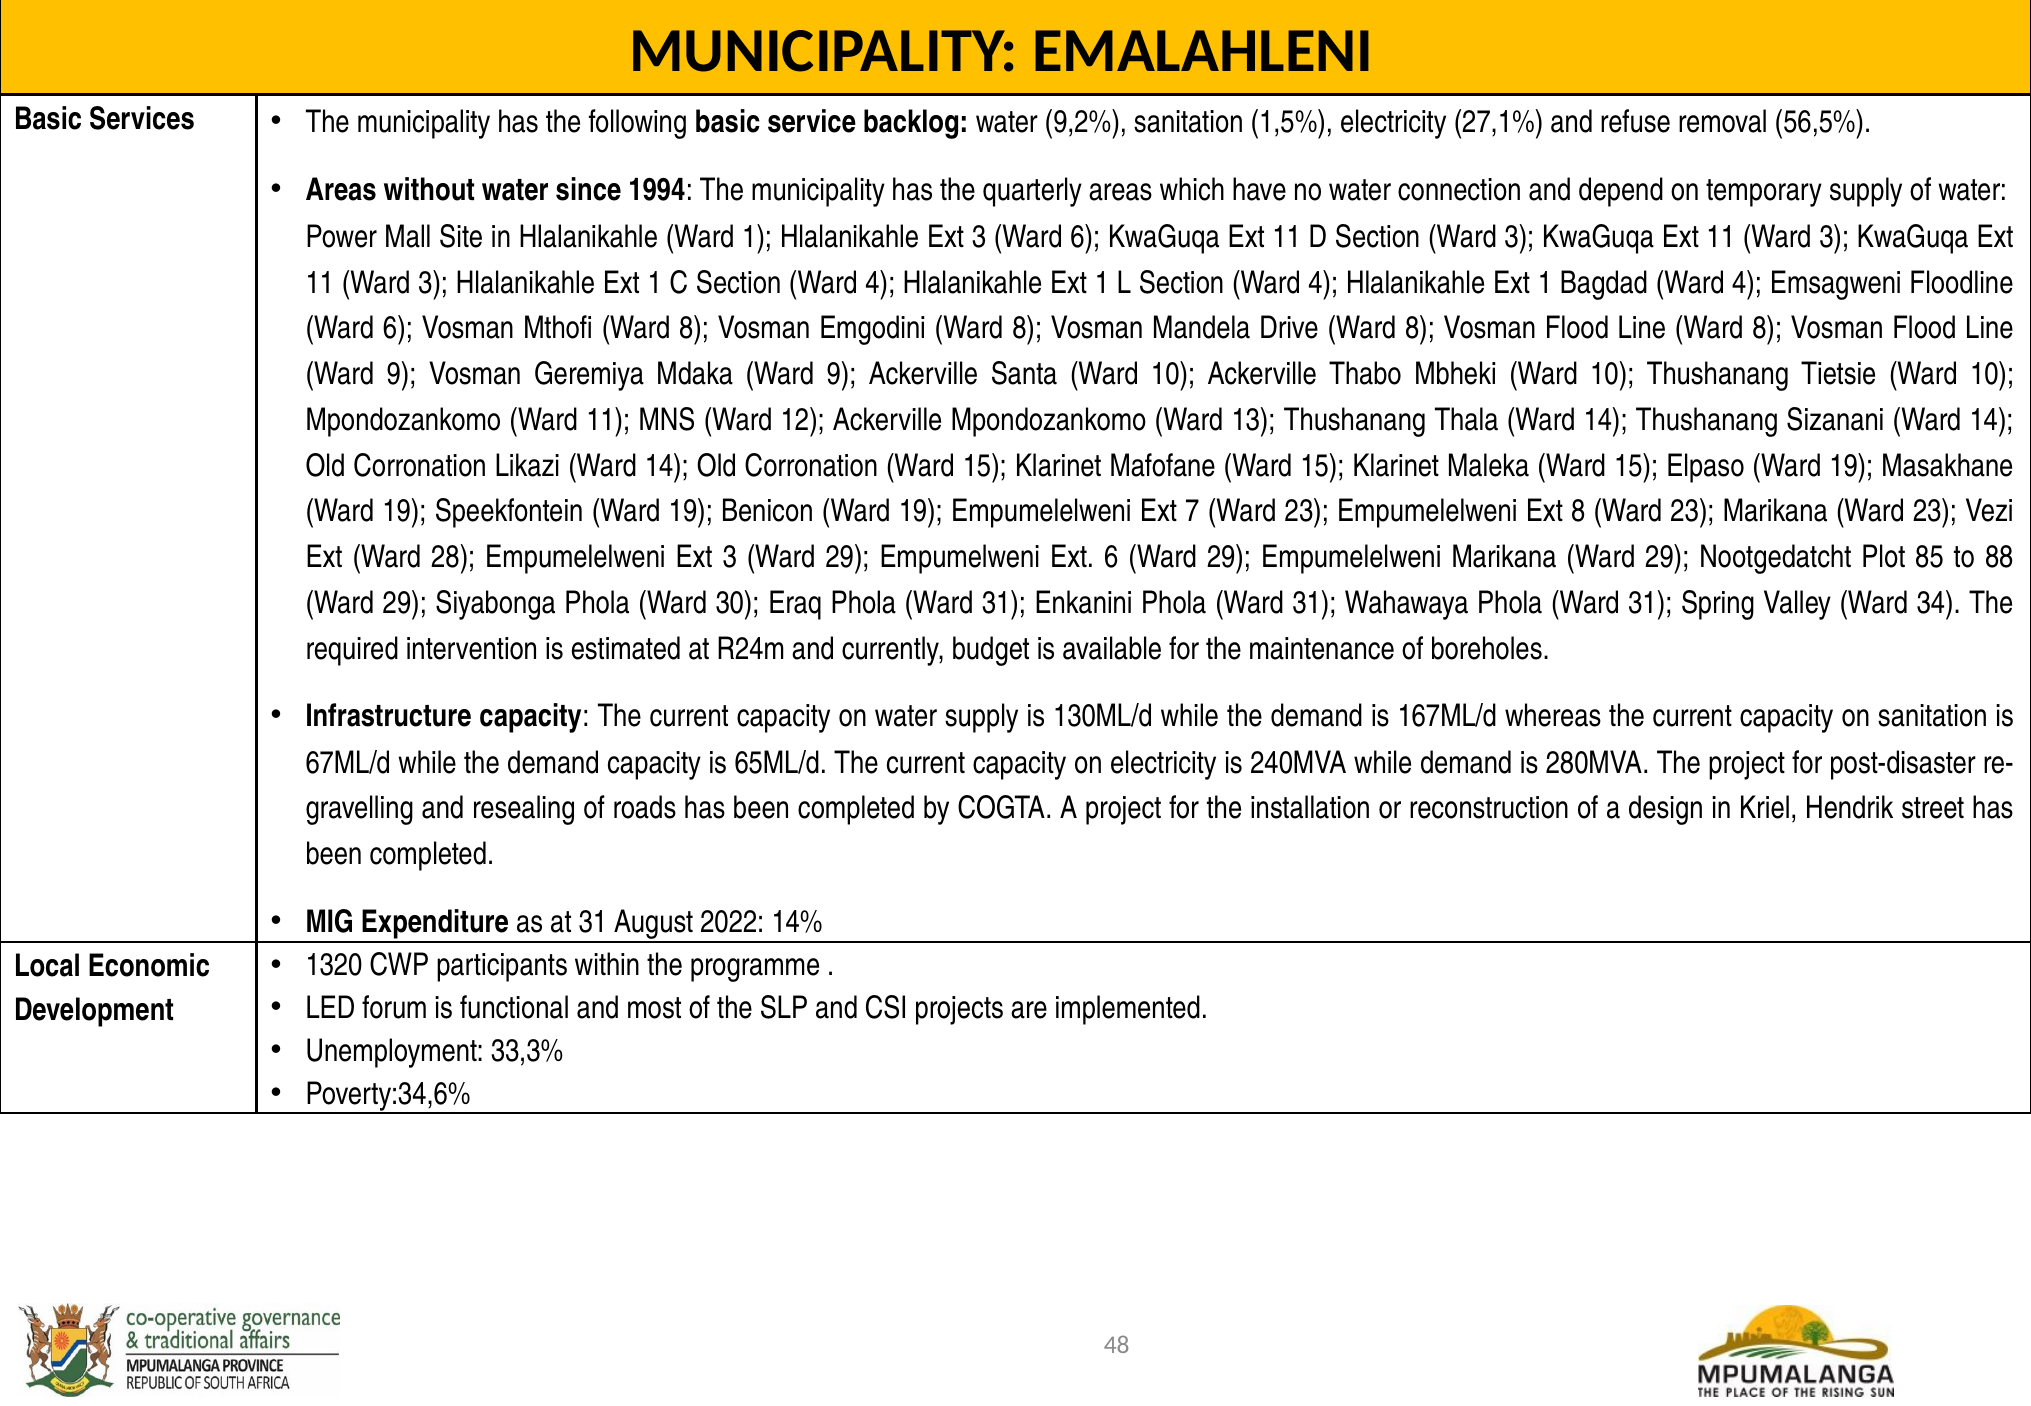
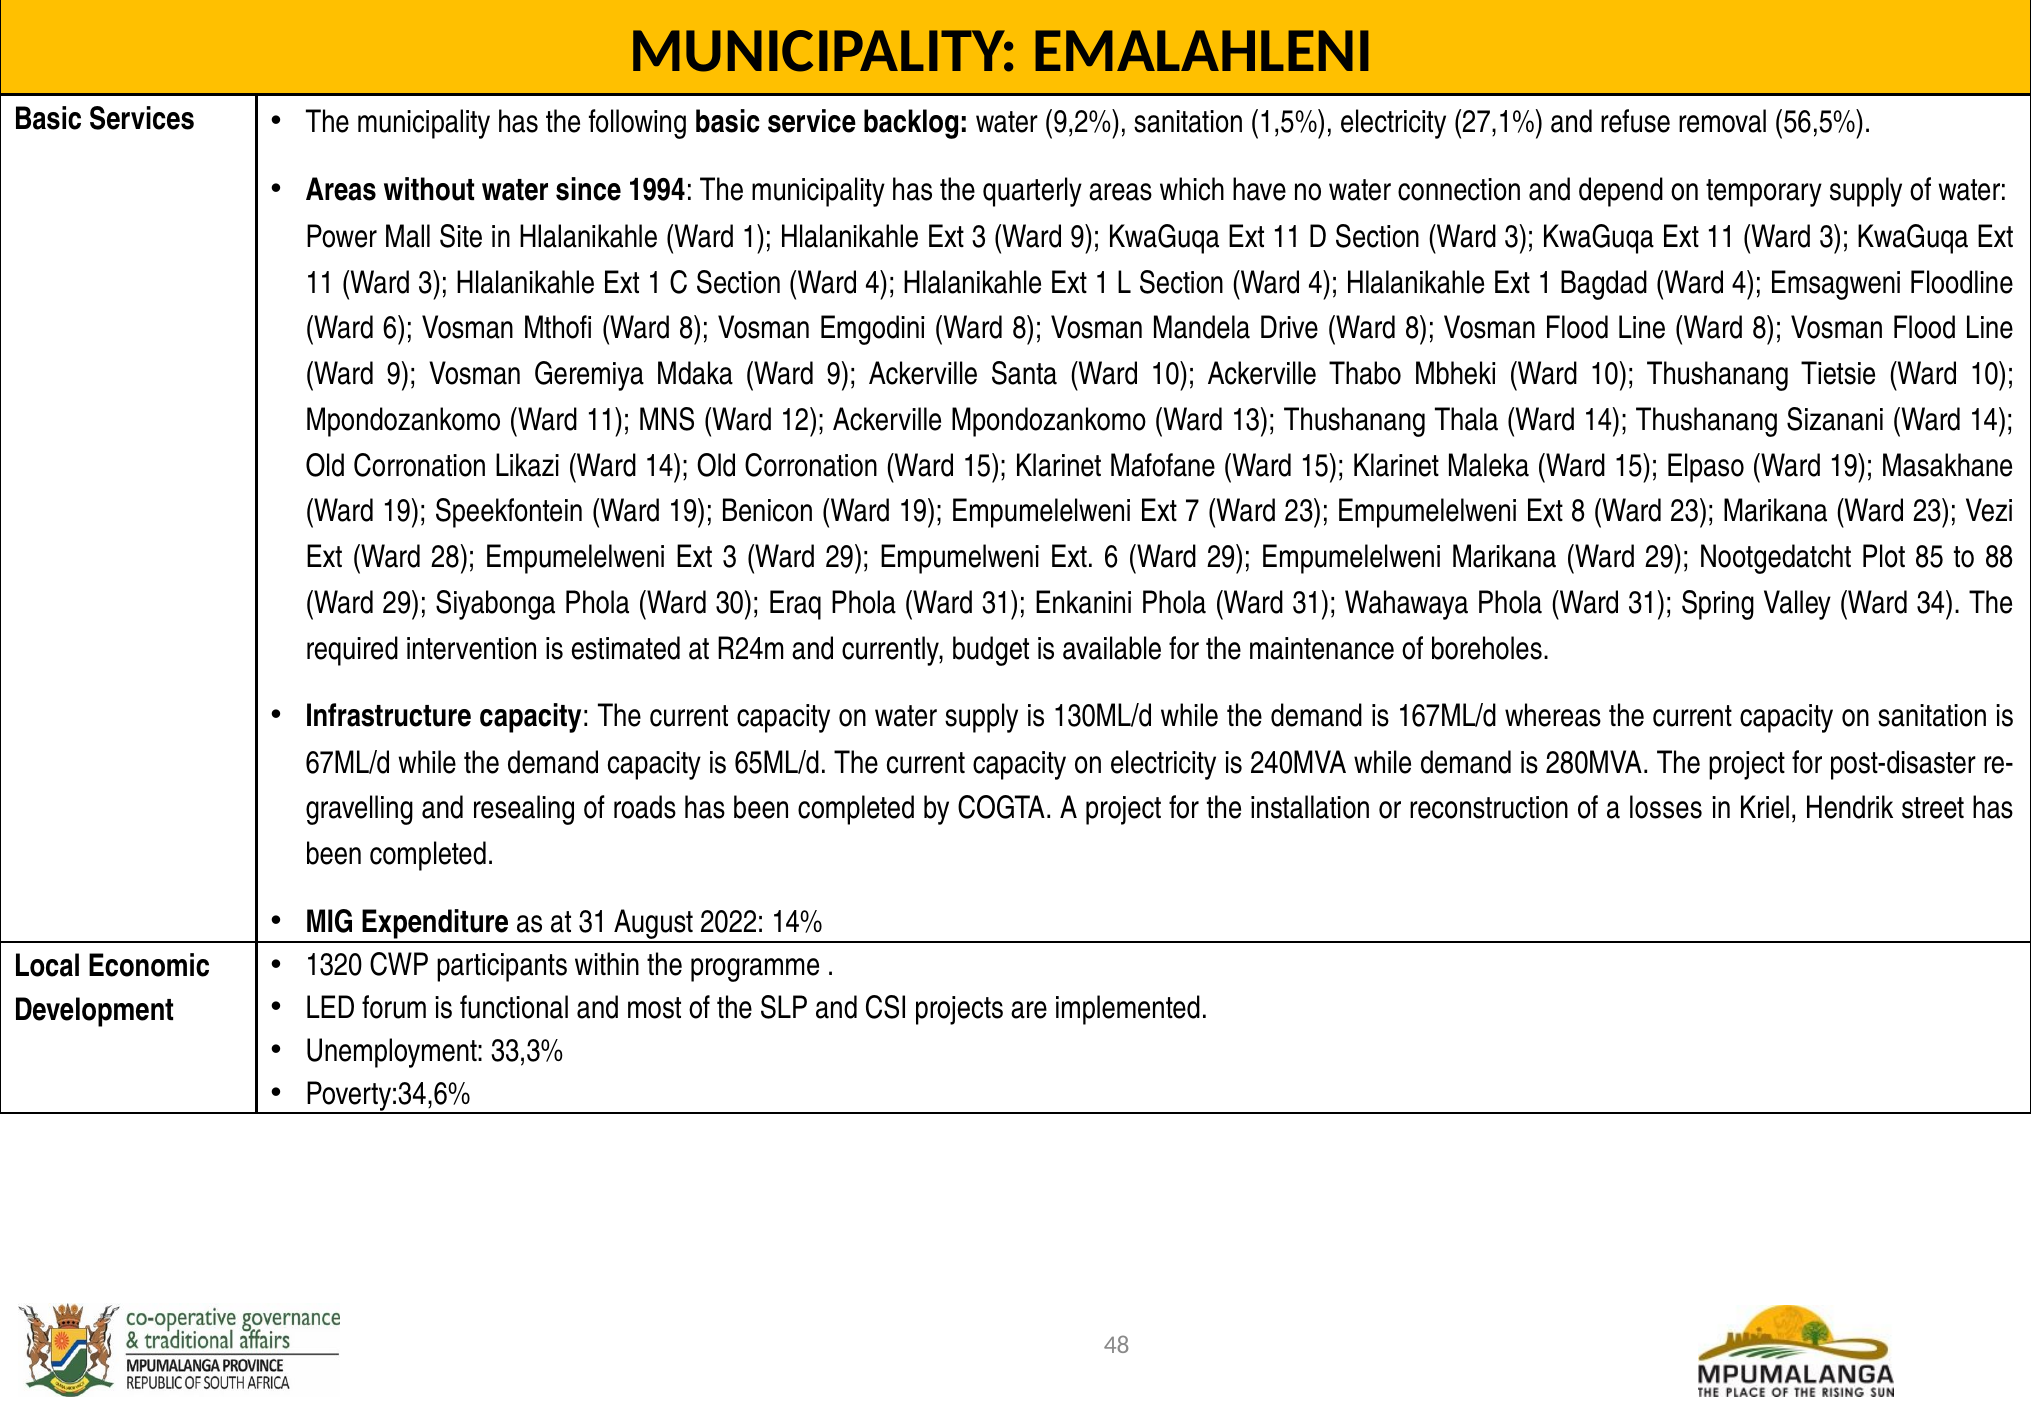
3 Ward 6: 6 -> 9 (1085, 237)
design: design -> losses (1666, 809)
